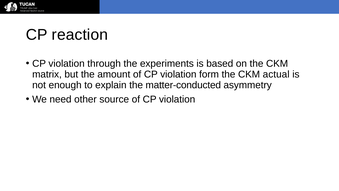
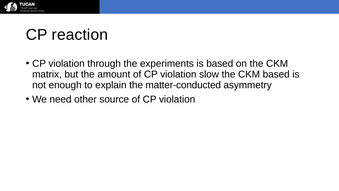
form: form -> slow (209, 74)
CKM actual: actual -> based (276, 74)
